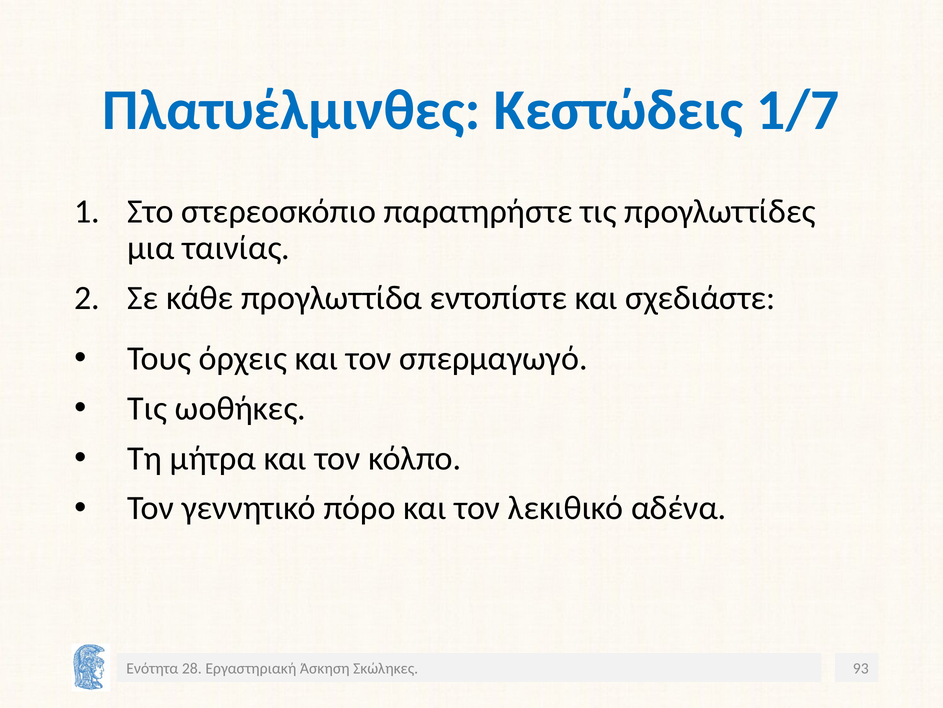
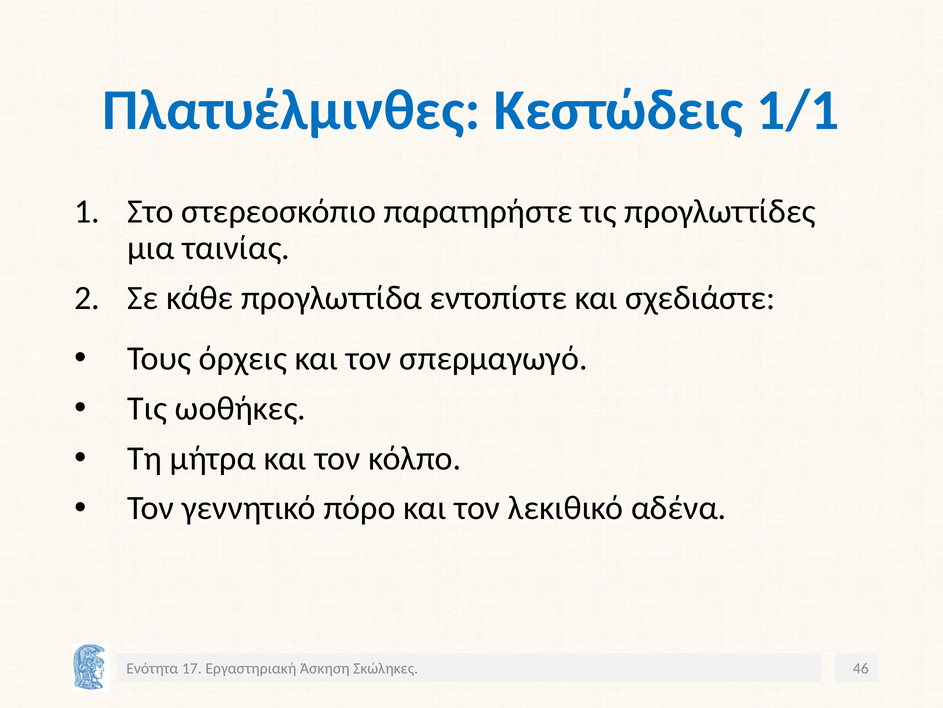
1/7: 1/7 -> 1/1 (798, 110)
28: 28 -> 17 (192, 668)
93: 93 -> 46 (861, 668)
